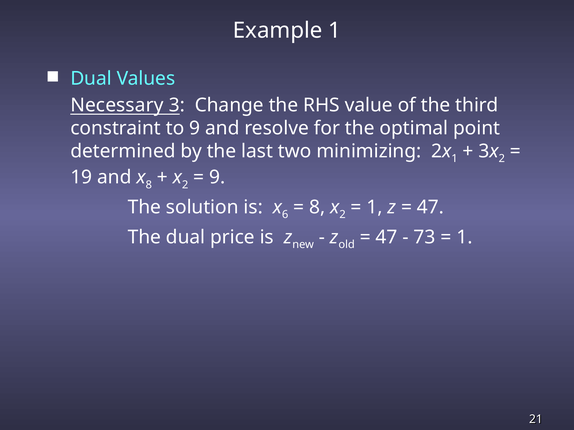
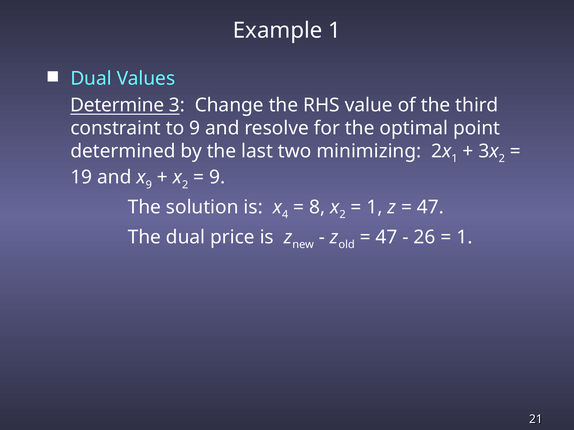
Necessary: Necessary -> Determine (117, 105)
8: 8 -> 9 (149, 185)
6: 6 -> 4 (285, 215)
73: 73 -> 26 (425, 237)
